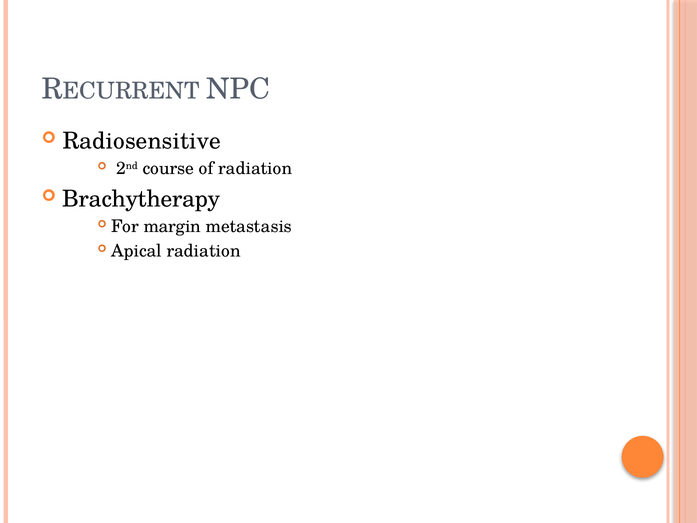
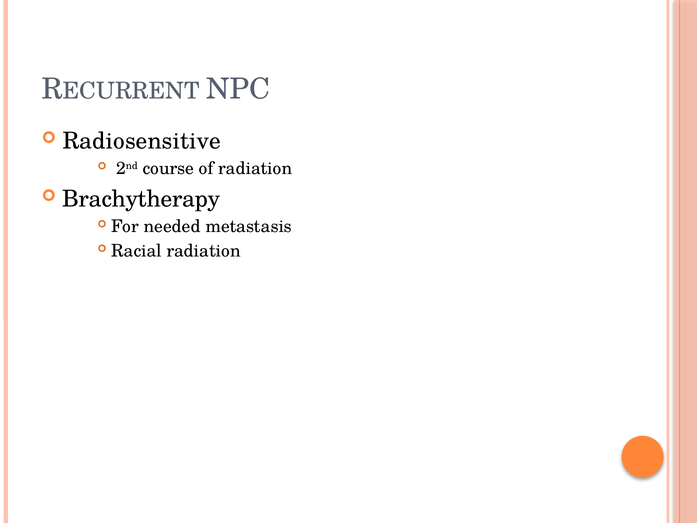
margin: margin -> needed (172, 227)
Apical: Apical -> Racial (137, 251)
